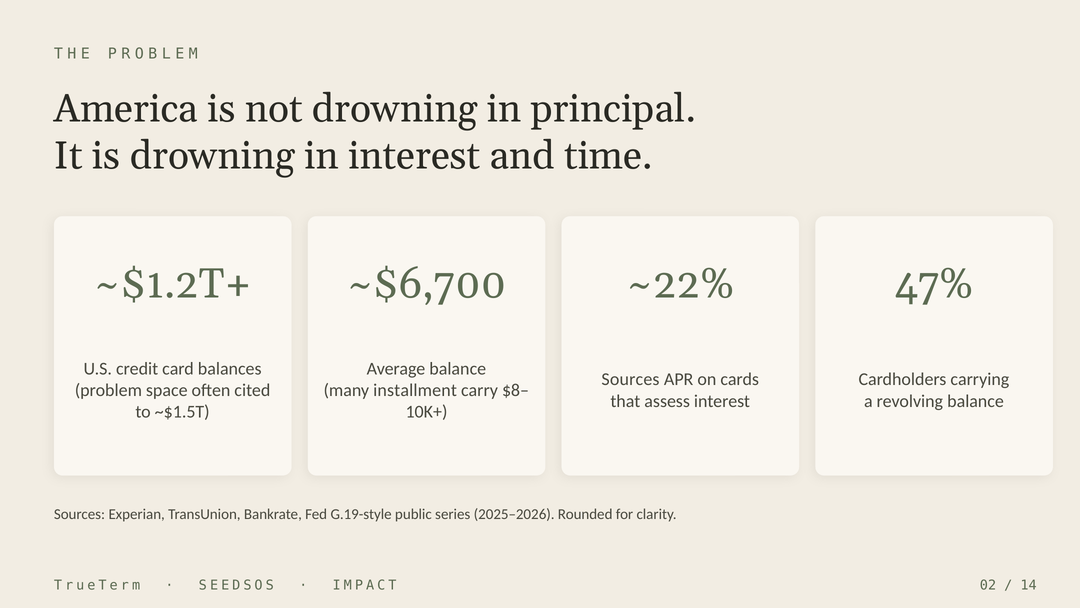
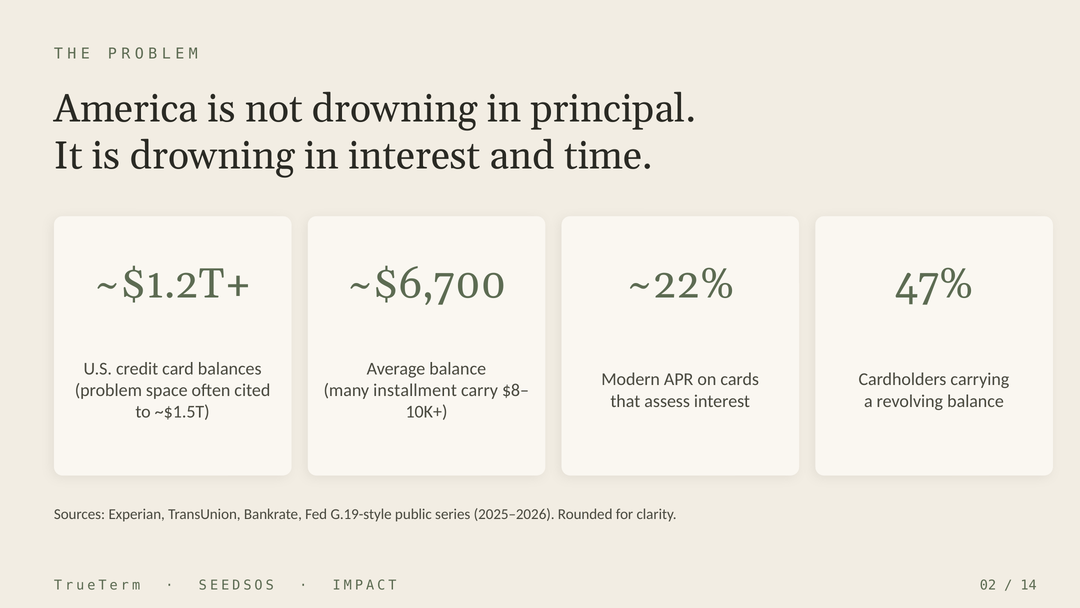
Sources: Sources -> Modern (631, 379)
